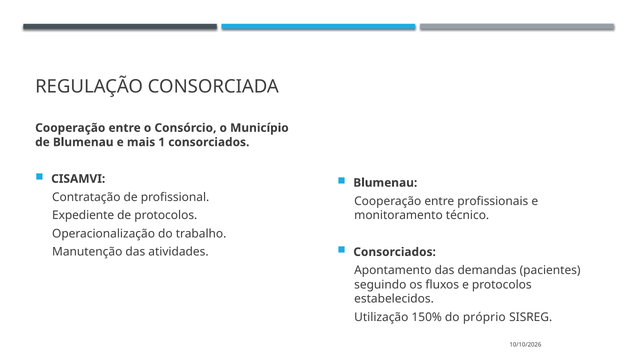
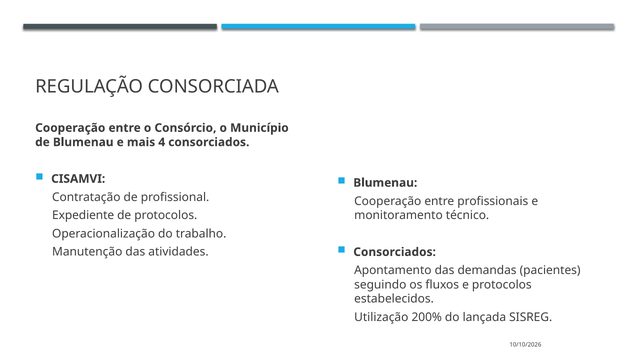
1: 1 -> 4 (162, 142)
150%: 150% -> 200% (427, 318)
próprio: próprio -> lançada (484, 318)
